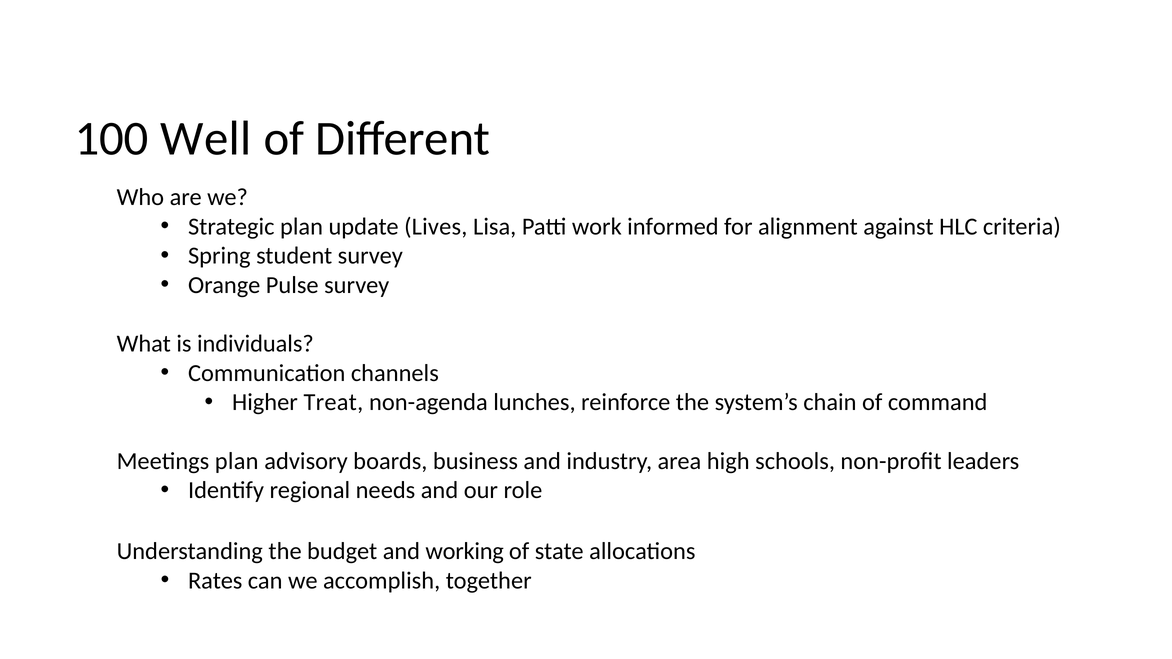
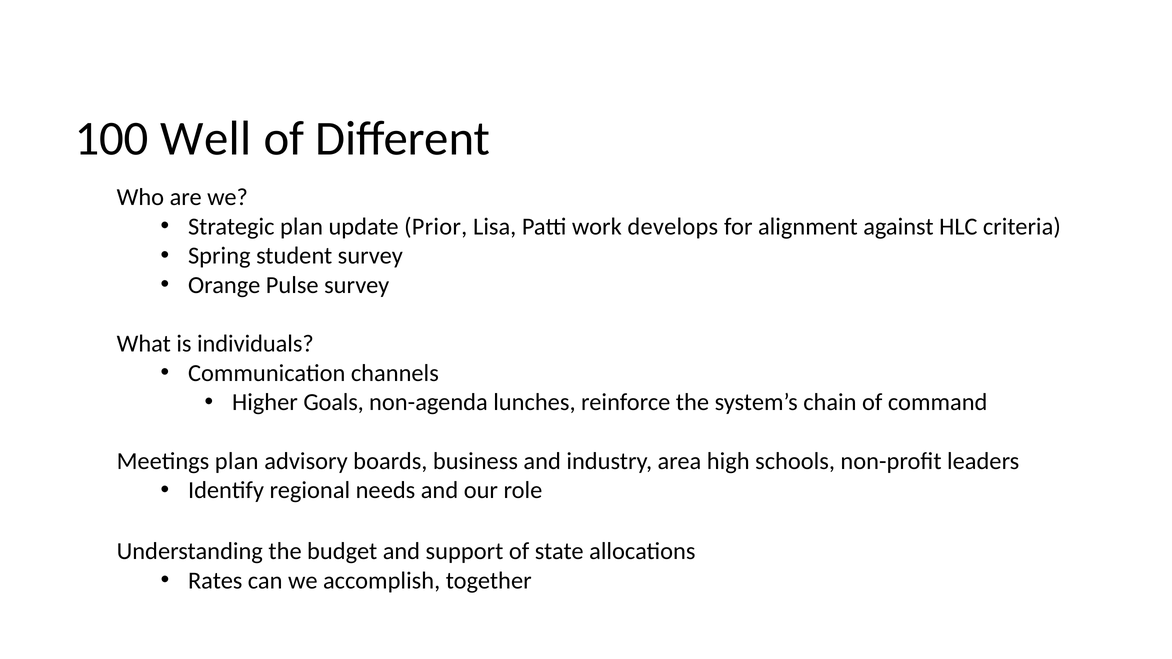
Lives: Lives -> Prior (436, 227)
informed: informed -> develops (673, 227)
Treat: Treat -> Goals (334, 403)
working: working -> support (465, 552)
